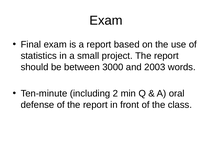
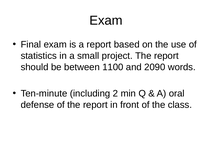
3000: 3000 -> 1100 (113, 67)
2003: 2003 -> 2090 (155, 67)
